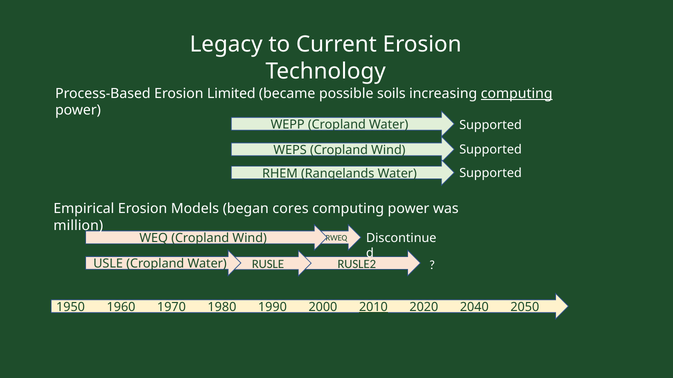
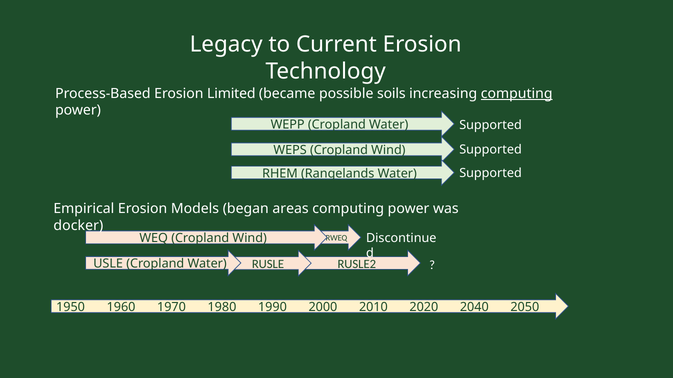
cores: cores -> areas (291, 209)
million: million -> docker (78, 226)
2010 underline: present -> none (373, 308)
